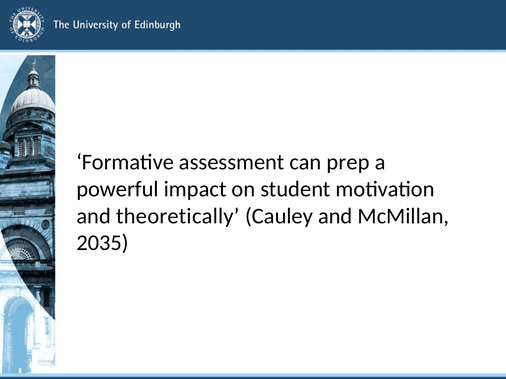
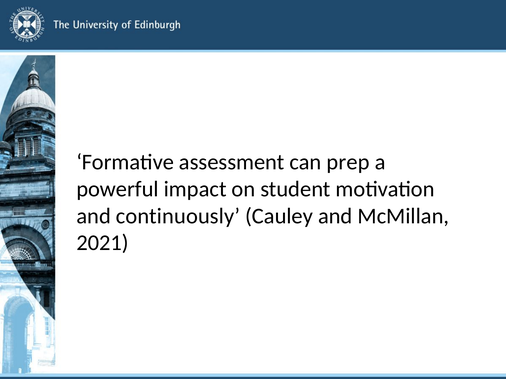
theoretically: theoretically -> continuously (178, 216)
2035: 2035 -> 2021 (103, 243)
